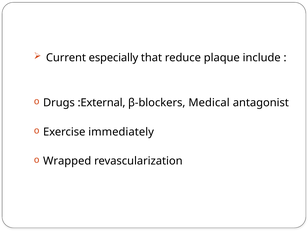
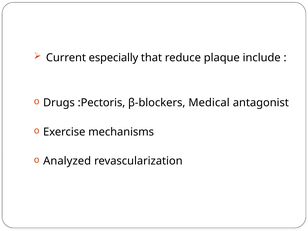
:External: :External -> :Pectoris (101, 103)
immediately: immediately -> mechanisms (121, 132)
Wrapped: Wrapped -> Analyzed (67, 161)
